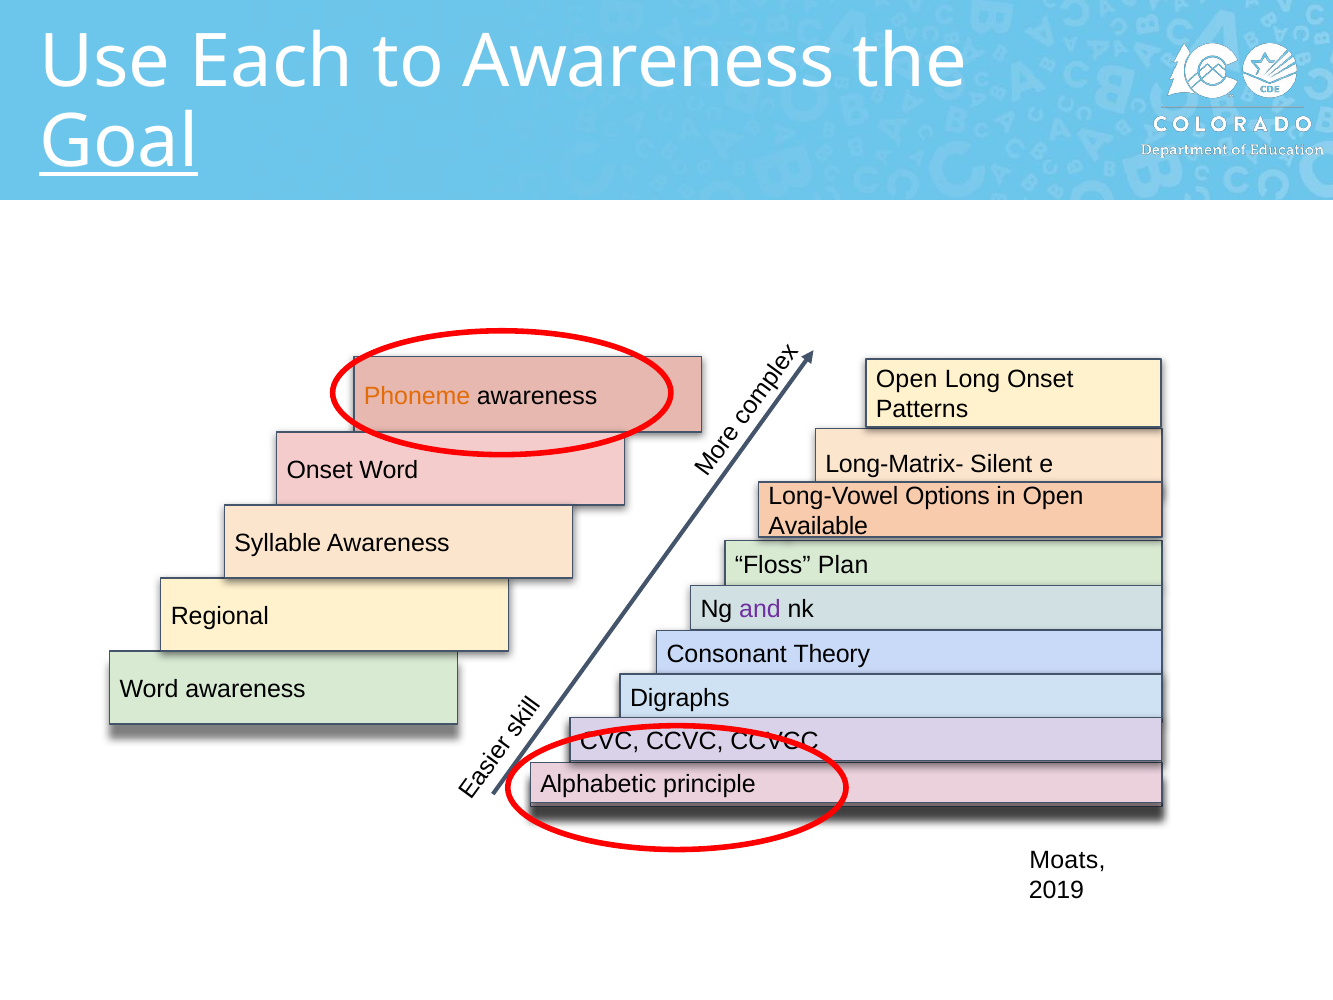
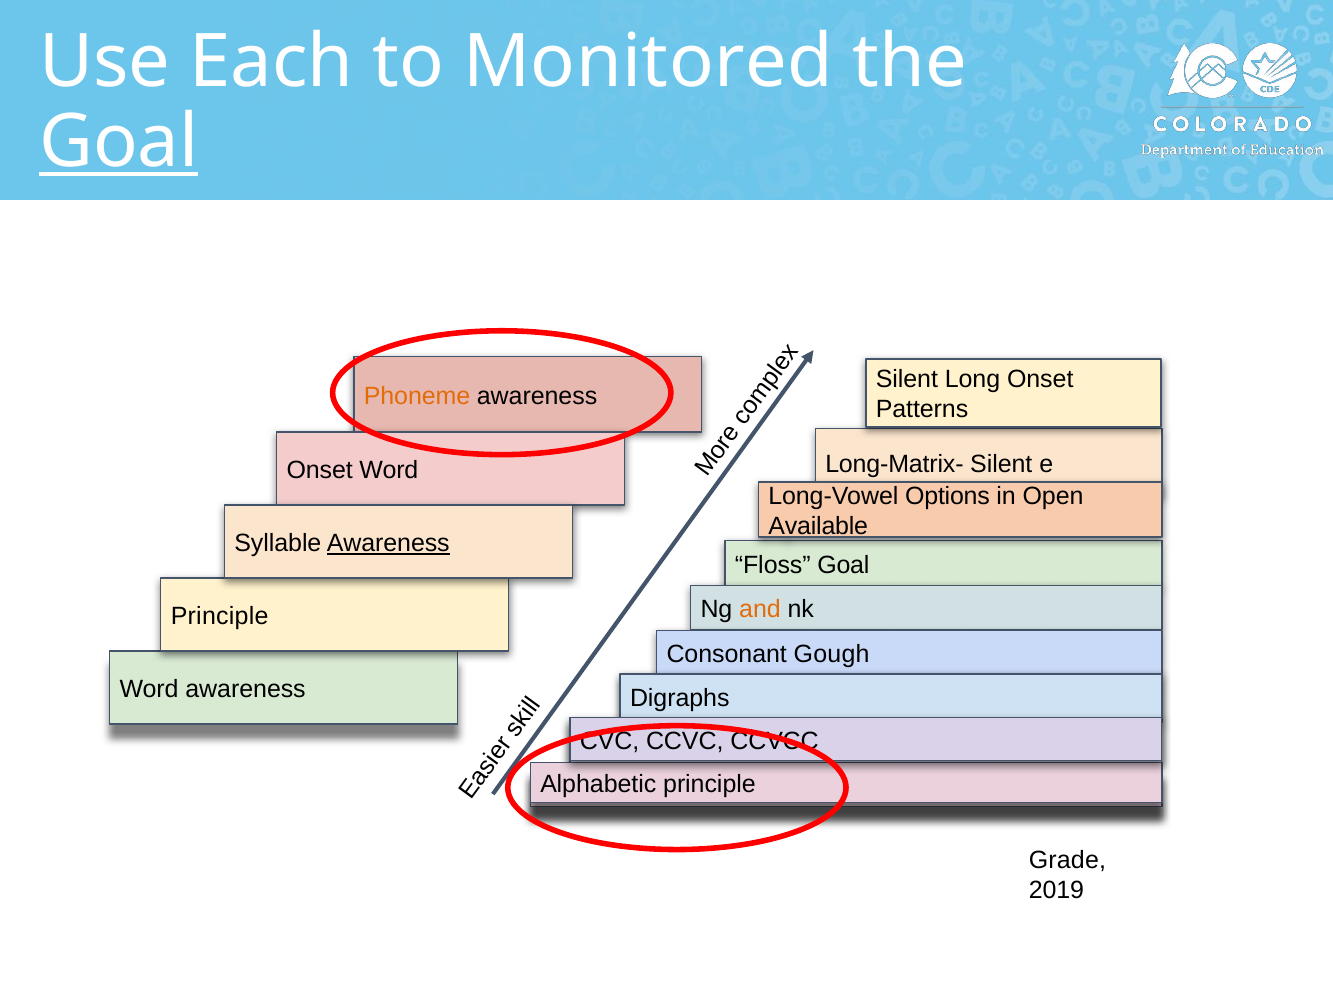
to Awareness: Awareness -> Monitored (648, 62)
Open: Open -> Silent (907, 380)
Awareness underline: none -> present (388, 543)
Floss Plan: Plan -> Goal (843, 565)
and colour: purple -> orange (760, 609)
Regional: Regional -> Principle (220, 616)
Theory: Theory -> Gough (832, 655)
Moats: Moats -> Grade (1067, 860)
